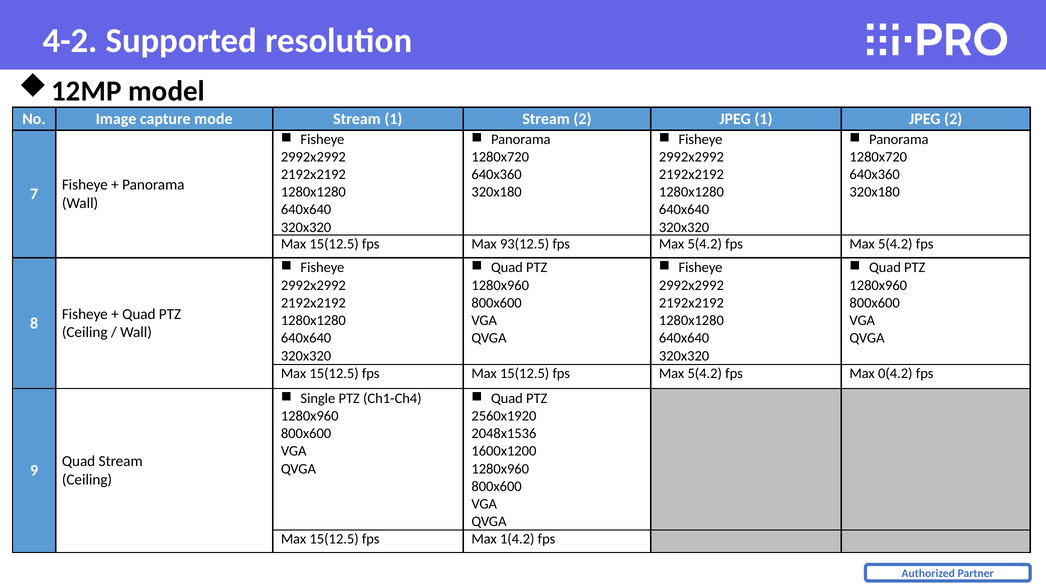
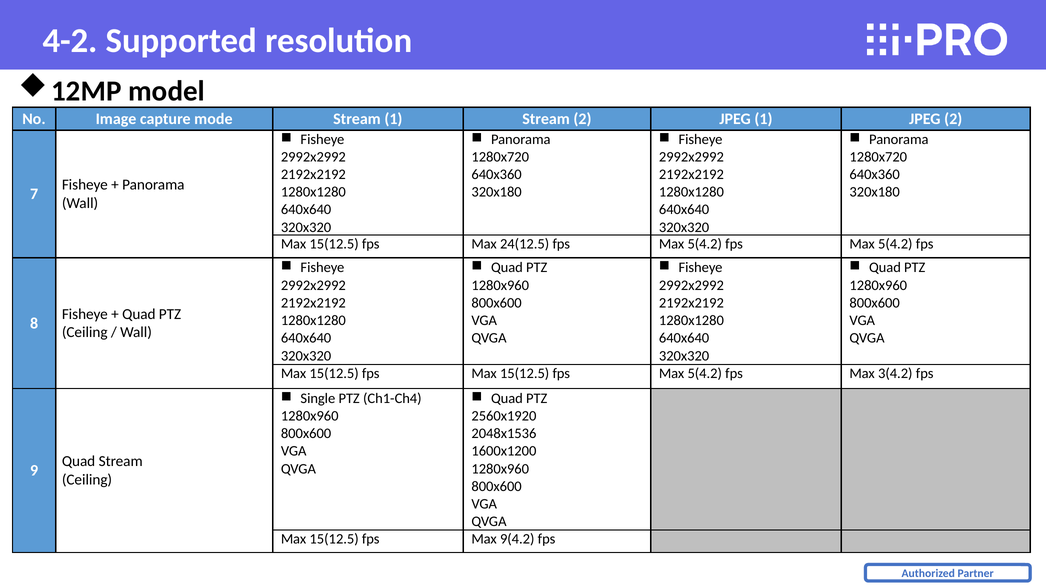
93(12.5: 93(12.5 -> 24(12.5 (525, 244)
0(4.2: 0(4.2 -> 3(4.2 (895, 374)
1(4.2: 1(4.2 -> 9(4.2 (517, 539)
